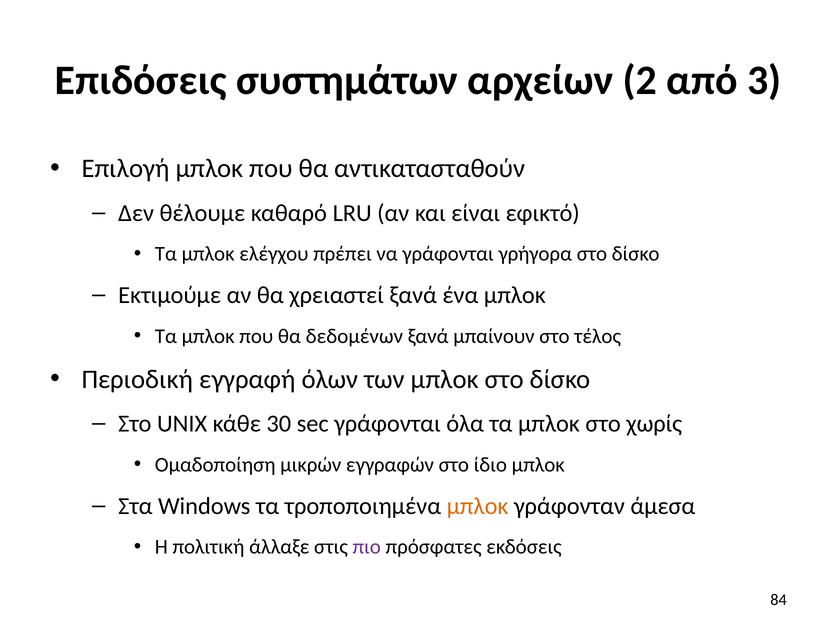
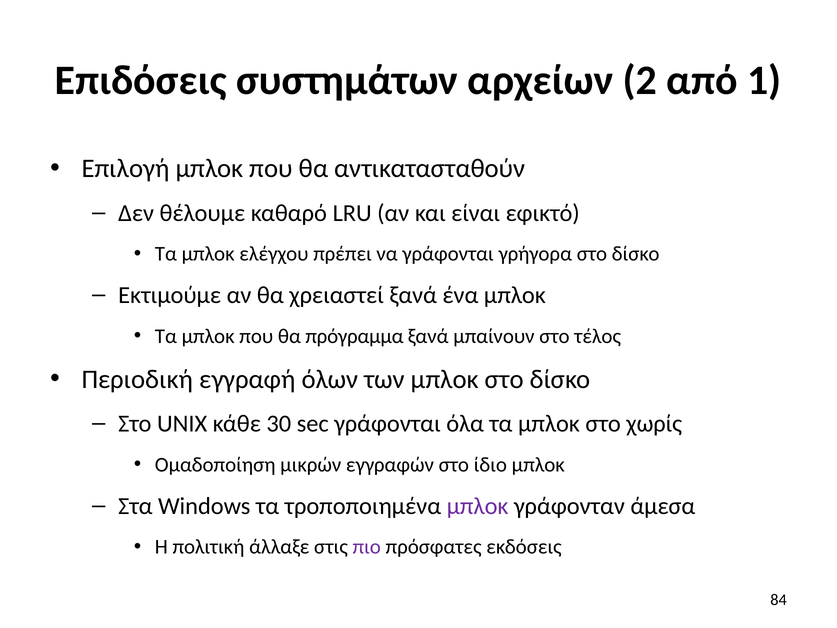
3: 3 -> 1 (764, 80)
δεδομένων: δεδομένων -> πρόγραμμα (355, 336)
μπλοκ colour: orange -> purple (478, 506)
